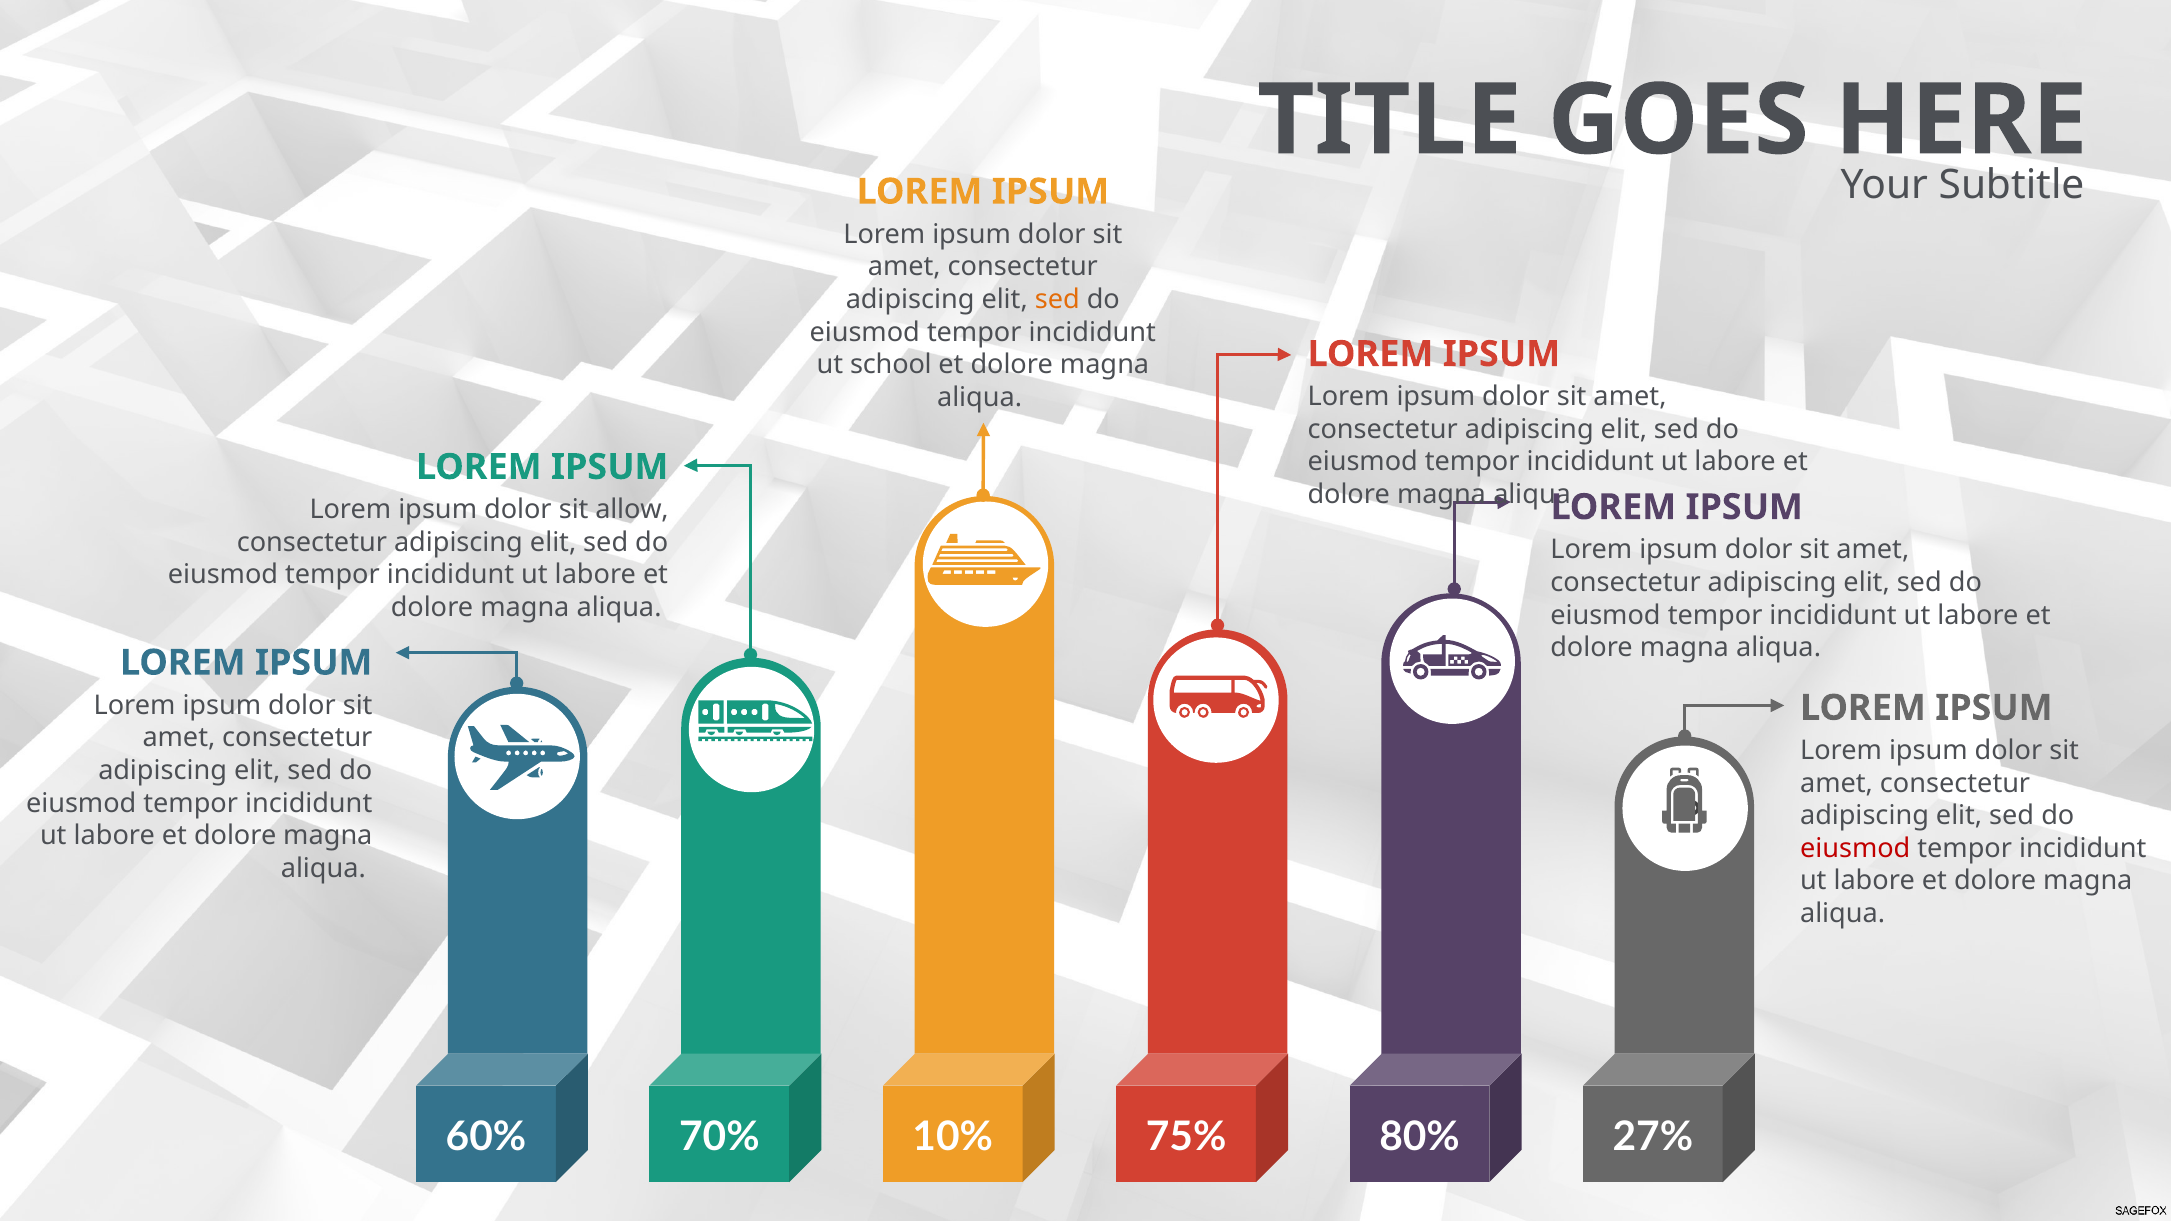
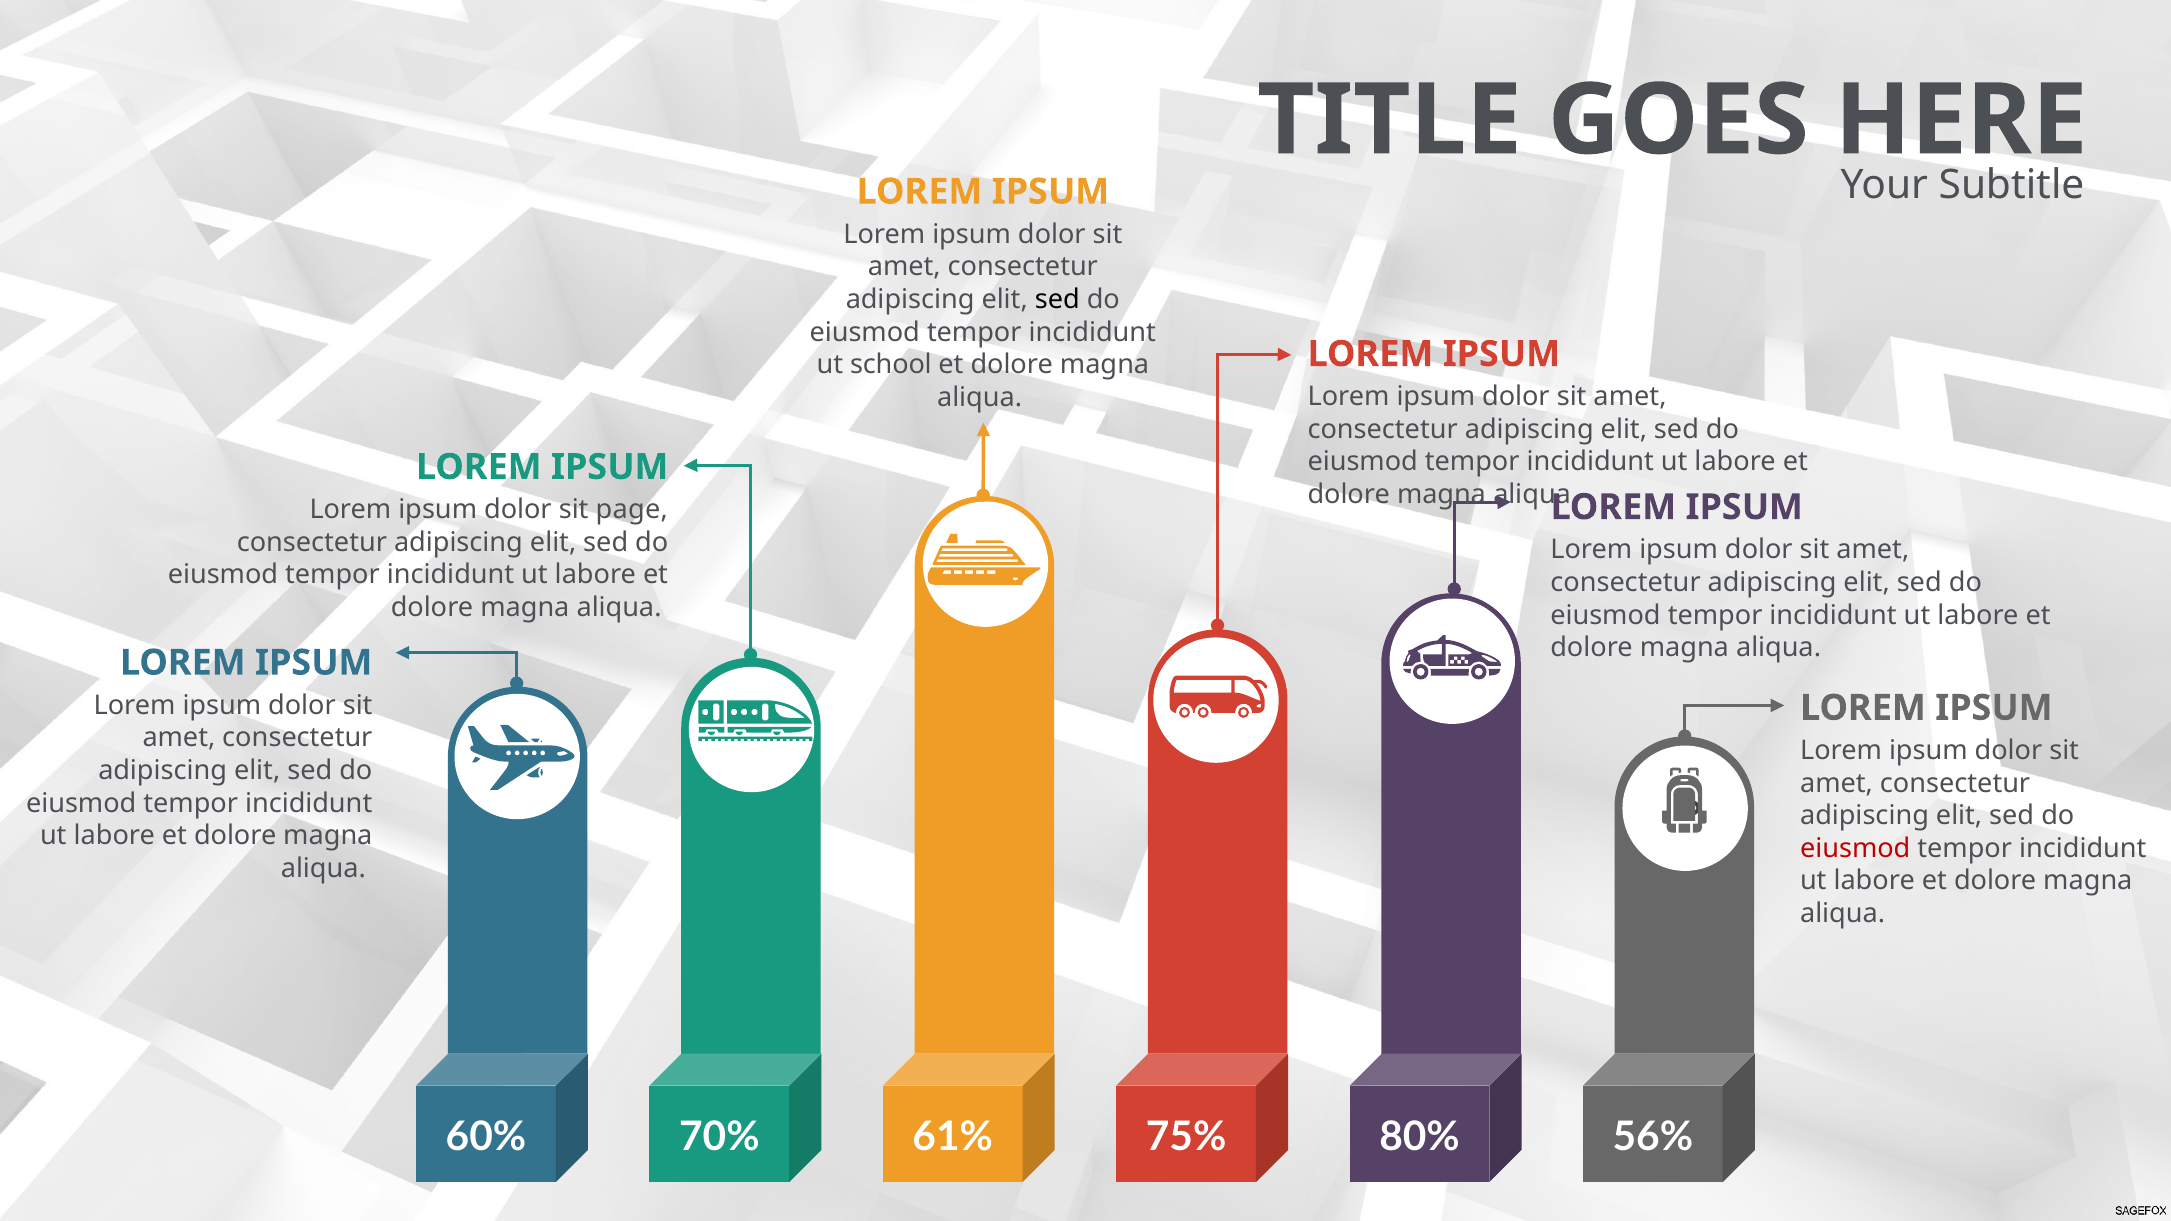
sed colour: orange -> black (1057, 300)
allow: allow -> page (632, 510)
10%: 10% -> 61% (953, 1137)
27%: 27% -> 56% (1653, 1137)
